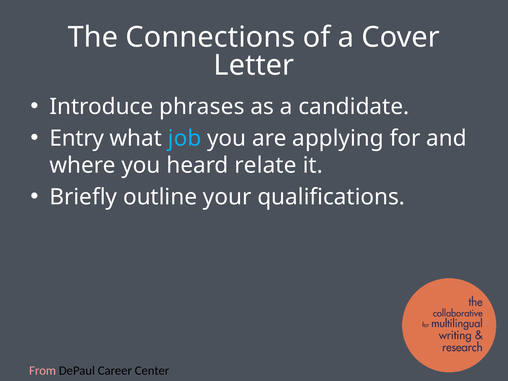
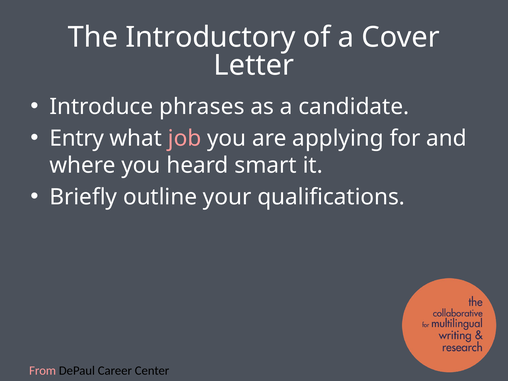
Connections: Connections -> Introductory (211, 37)
job colour: light blue -> pink (185, 138)
relate: relate -> smart (266, 165)
